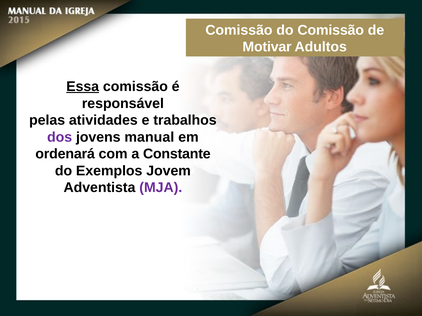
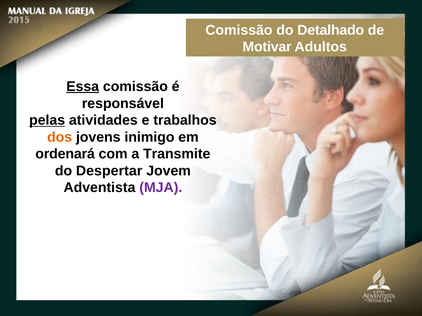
do Comissão: Comissão -> Detalhado (331, 30)
pelas underline: none -> present (47, 120)
dos colour: purple -> orange (60, 137)
manual: manual -> inimigo (149, 137)
Constante: Constante -> Transmite (177, 154)
Exemplos: Exemplos -> Despertar (109, 171)
